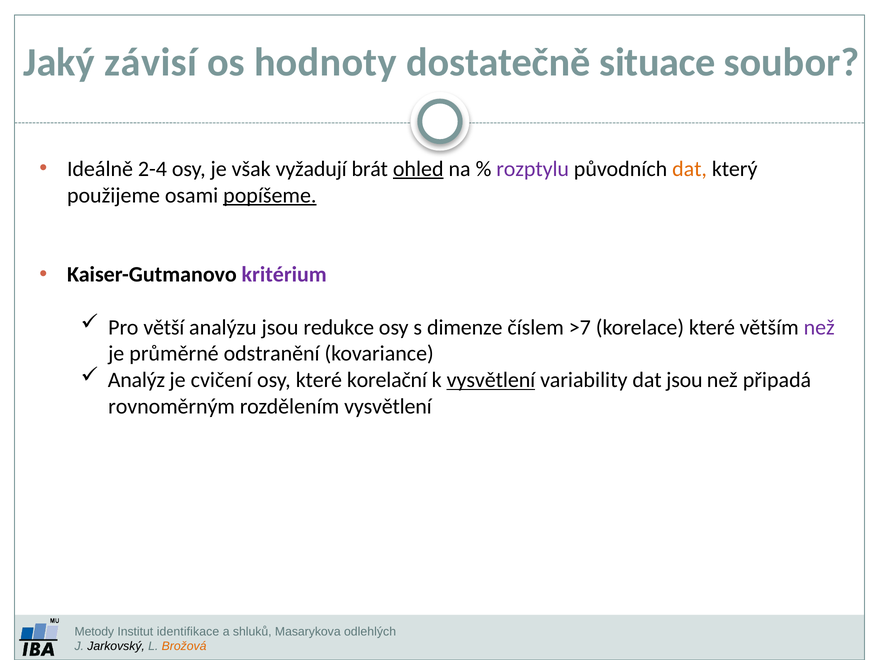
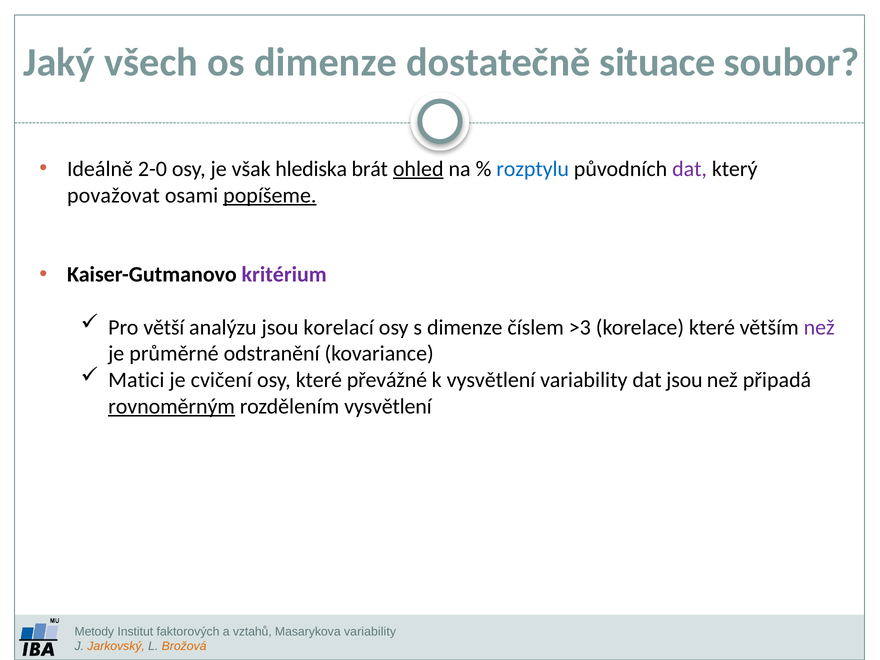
závisí: závisí -> všech (151, 62)
os hodnoty: hodnoty -> dimenze (325, 62)
2-4: 2-4 -> 2-0 (152, 169)
vyžadují: vyžadují -> hlediska (311, 169)
rozptylu colour: purple -> blue (533, 169)
dat colour: orange -> purple (690, 169)
použijeme: použijeme -> považovat (113, 195)
redukce: redukce -> korelací (339, 327)
>7: >7 -> >3 (580, 327)
Analýz: Analýz -> Matici (136, 380)
korelační: korelační -> převážné (387, 380)
vysvětlení underline: present -> none (491, 380)
rovnoměrným underline: none -> present (172, 406)
identifikace: identifikace -> faktorových (188, 632)
shluků: shluků -> vztahů (252, 632)
Masarykova odlehlých: odlehlých -> variability (370, 632)
Jarkovský colour: black -> orange (116, 646)
